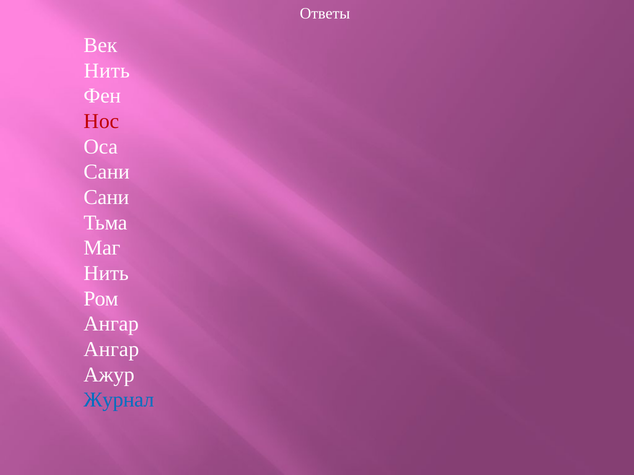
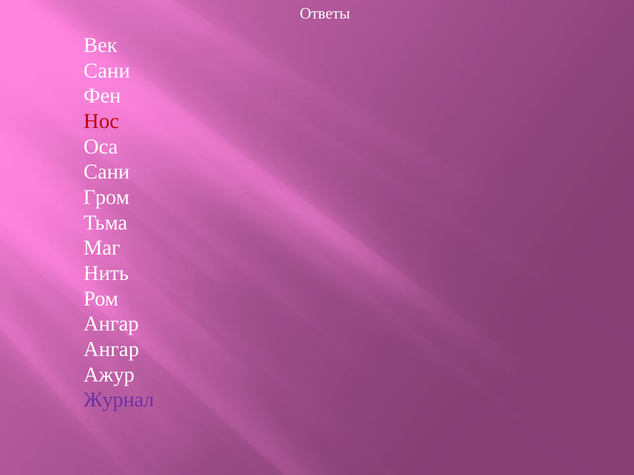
Нить: Нить -> Сани (107, 71)
Сани: Сани -> Гром (106, 197)
Журнал colour: blue -> purple (119, 400)
